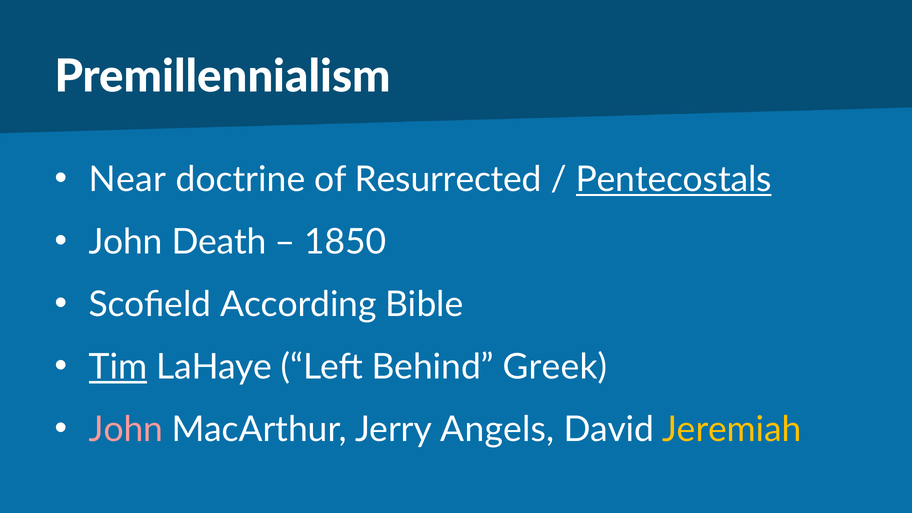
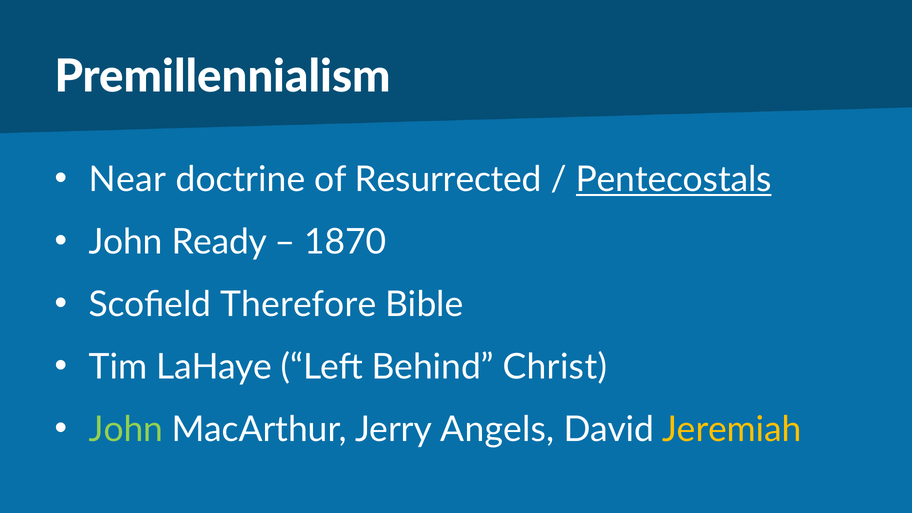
Death: Death -> Ready (219, 242)
1850: 1850 -> 1870 (345, 242)
According: According -> Therefore (298, 305)
Tim underline: present -> none (118, 367)
Greek: Greek -> Christ (555, 367)
John colour: pink -> light green (126, 429)
